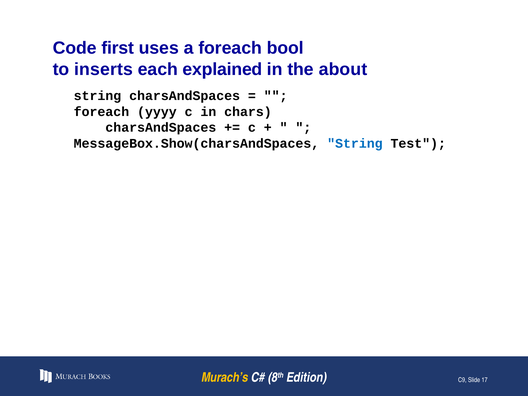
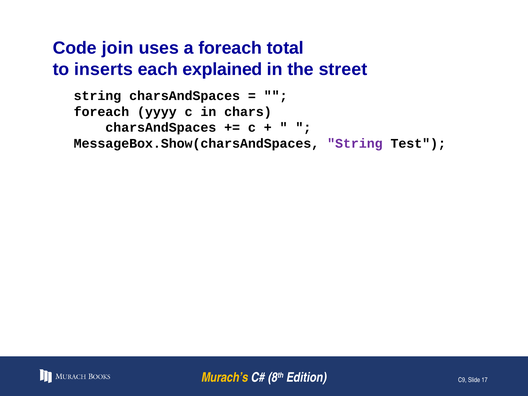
first: first -> join (118, 48)
bool: bool -> total (285, 48)
about: about -> street (343, 69)
String colour: blue -> purple (355, 143)
